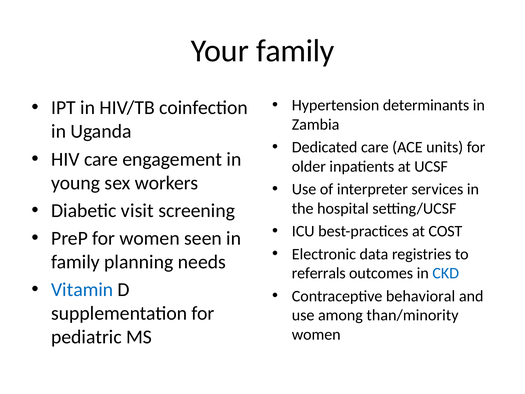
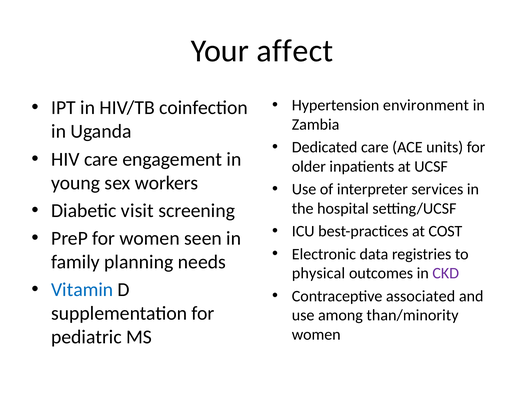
Your family: family -> affect (295, 51)
determinants: determinants -> environment (426, 105)
referrals: referrals -> physical (319, 273)
CKD colour: blue -> purple (446, 273)
behavioral: behavioral -> associated (421, 296)
